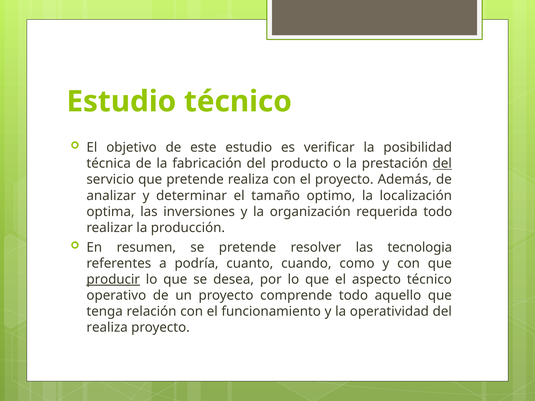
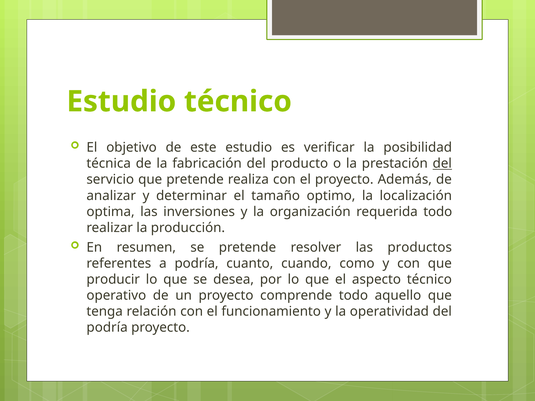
tecnologia: tecnologia -> productos (420, 247)
producir underline: present -> none (113, 280)
realiza: realiza -> podría (107, 328)
